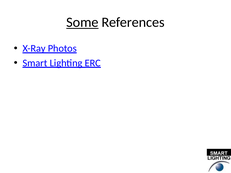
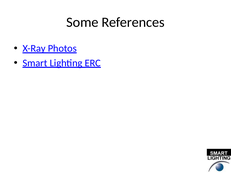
Some underline: present -> none (82, 22)
